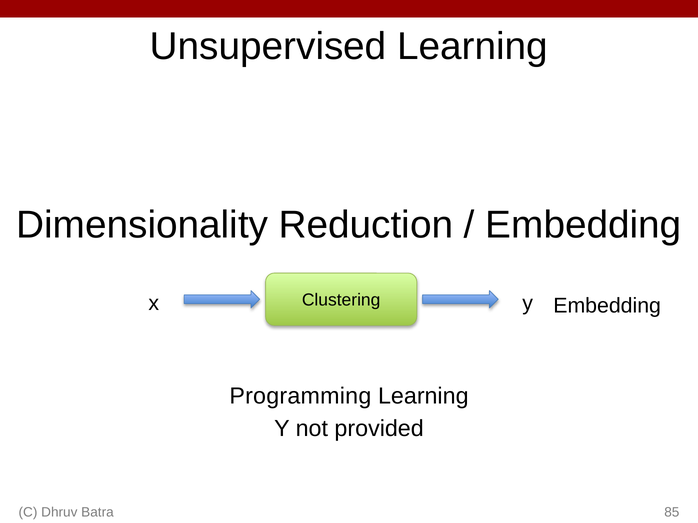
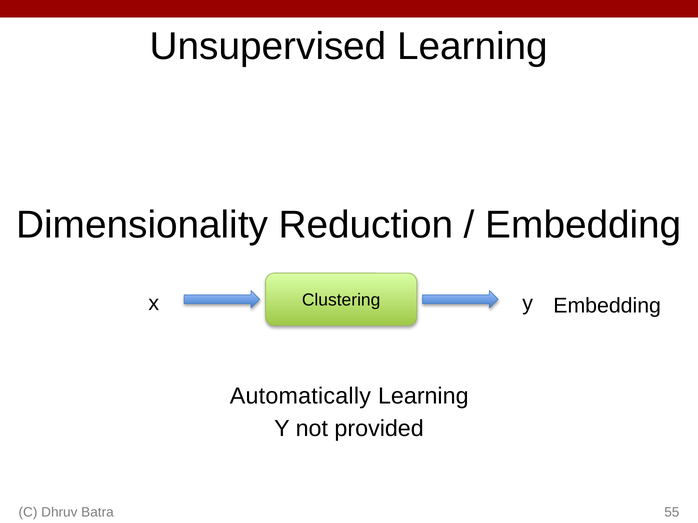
Programming: Programming -> Automatically (300, 396)
85: 85 -> 55 (672, 513)
